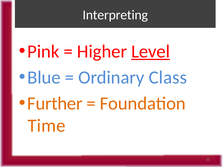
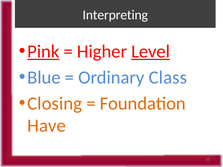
Pink underline: none -> present (43, 52)
Further: Further -> Closing (55, 104)
Time: Time -> Have (47, 126)
